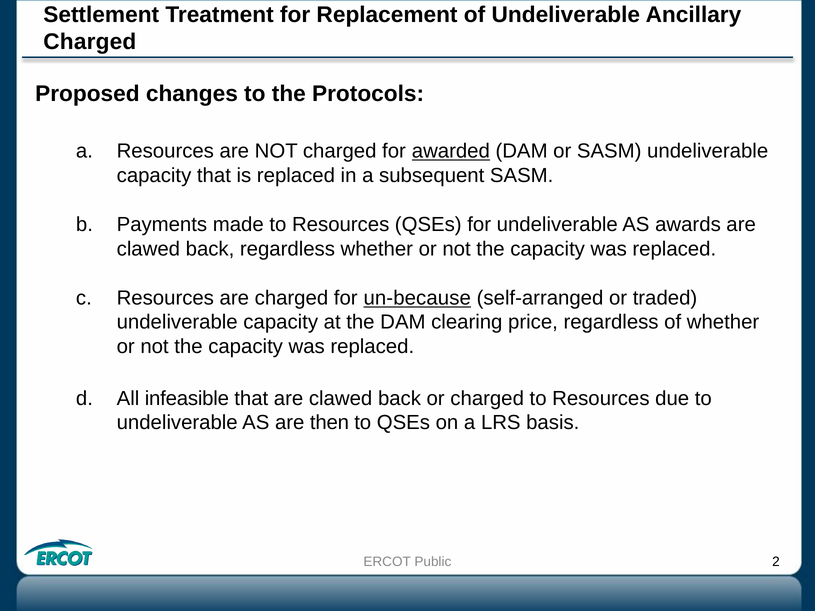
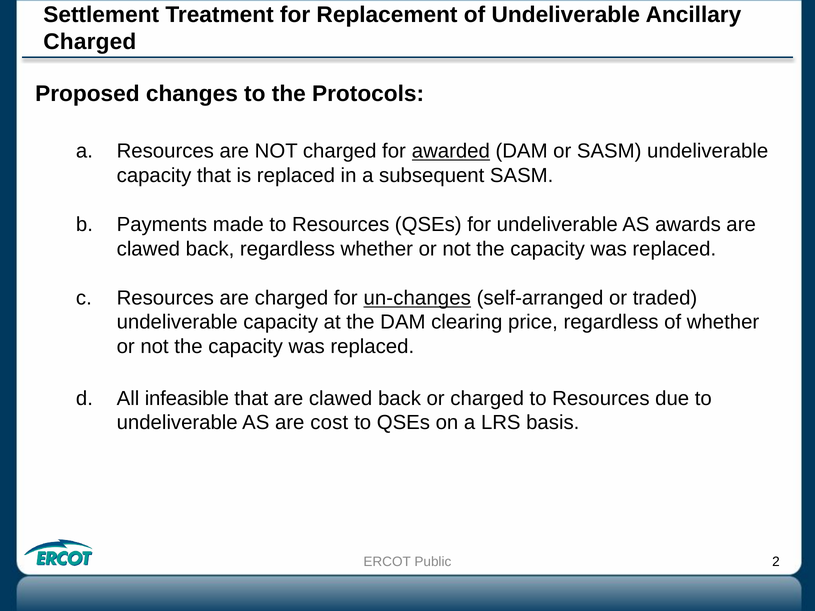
un-because: un-because -> un-changes (417, 298)
then: then -> cost (329, 423)
